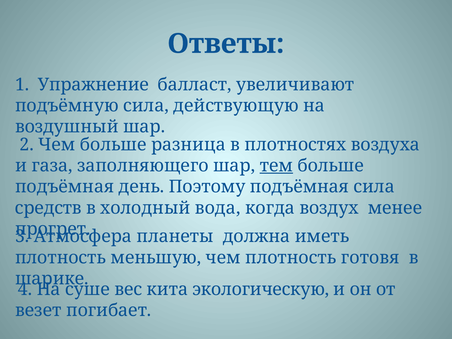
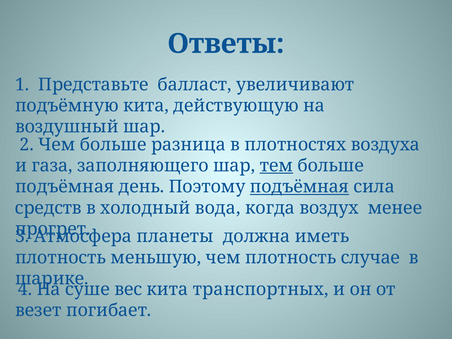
Упражнение: Упражнение -> Представьте (93, 85)
подъёмную сила: сила -> кита (146, 106)
подъёмная underline: none -> present (299, 187)
готовя: готовя -> случае (370, 258)
экологическую: экологическую -> транспортных (261, 289)
